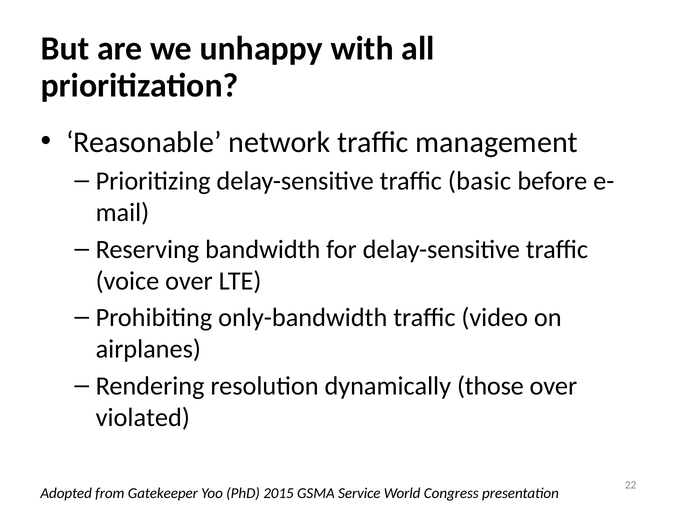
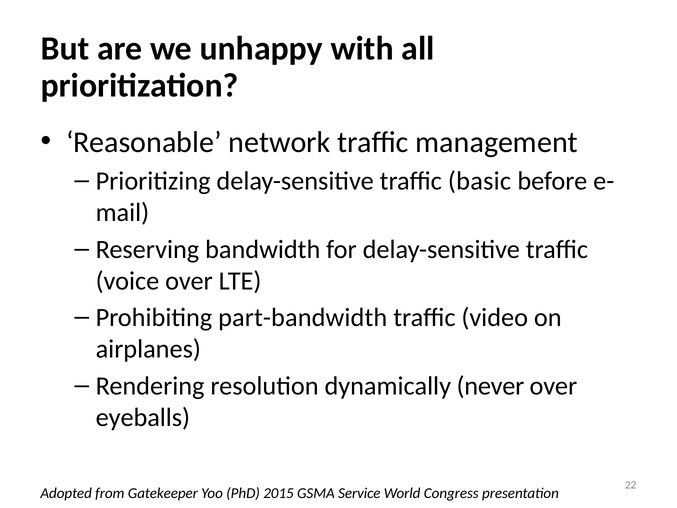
only-bandwidth: only-bandwidth -> part-bandwidth (303, 318)
those: those -> never (490, 386)
violated: violated -> eyeballs (143, 417)
